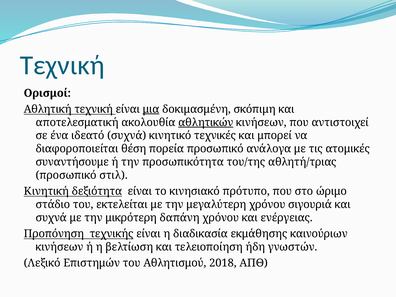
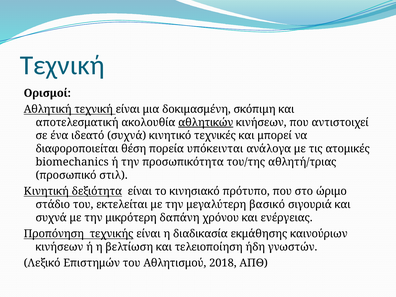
μια underline: present -> none (151, 109)
πορεία προσωπικό: προσωπικό -> υπόκεινται (215, 149)
συναντήσουμε: συναντήσουμε -> biomechanics (72, 162)
μεγαλύτερη χρόνου: χρόνου -> βασικό (267, 204)
